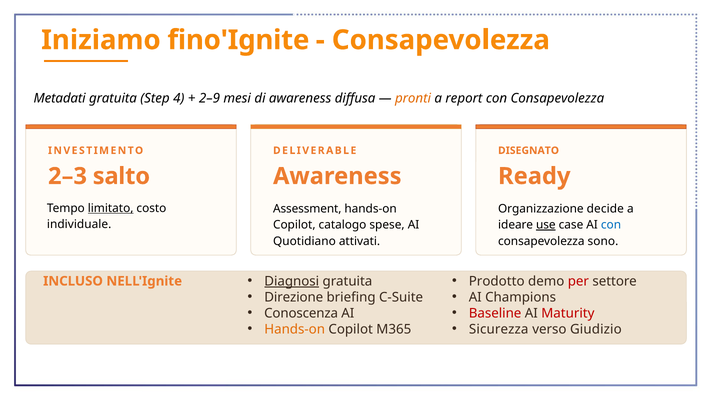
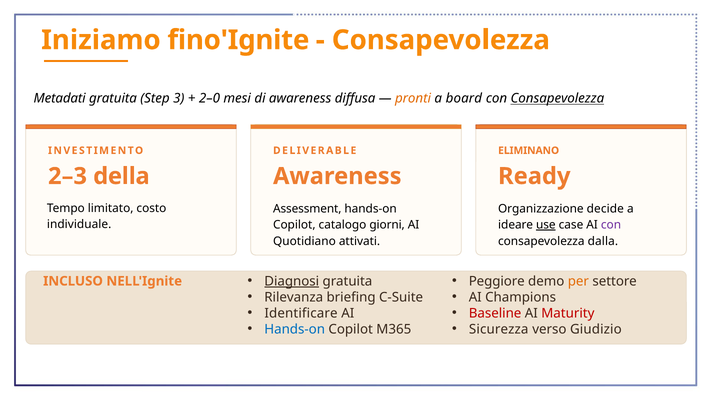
4: 4 -> 3 (179, 98)
2–9: 2–9 -> 2–0 (209, 98)
report: report -> board (464, 98)
Consapevolezza underline: none -> present (557, 98)
DISEGNATO: DISEGNATO -> ELIMINANO (529, 150)
salto: salto -> della (121, 176)
limitato underline: present -> none (111, 208)
spese: spese -> giorni (387, 225)
con colour: blue -> purple (611, 225)
sono: sono -> dalla (603, 241)
Prodotto: Prodotto -> Peggiore (497, 281)
per colour: red -> orange (578, 281)
Direzione: Direzione -> Rilevanza (294, 297)
Conoscenza: Conoscenza -> Identificare (301, 313)
Hands-on colour: orange -> blue (295, 329)
